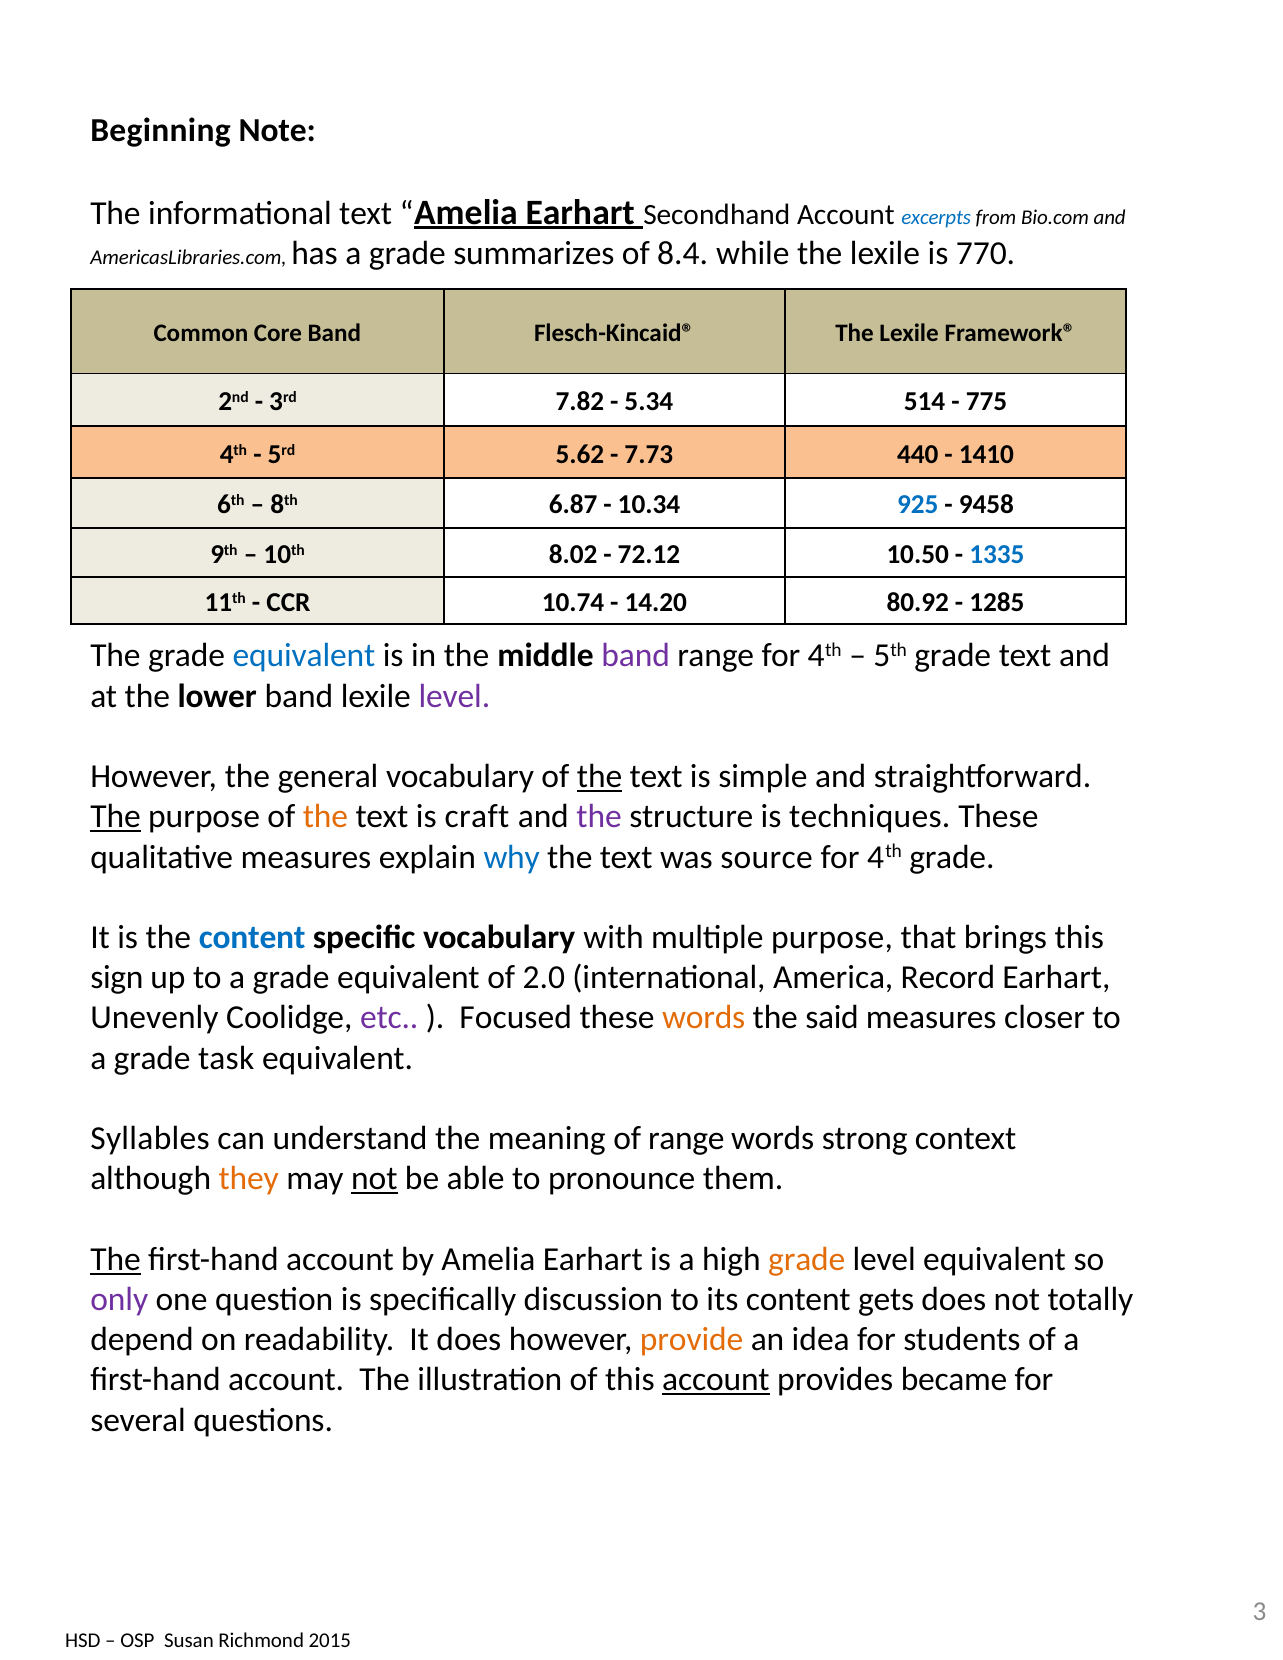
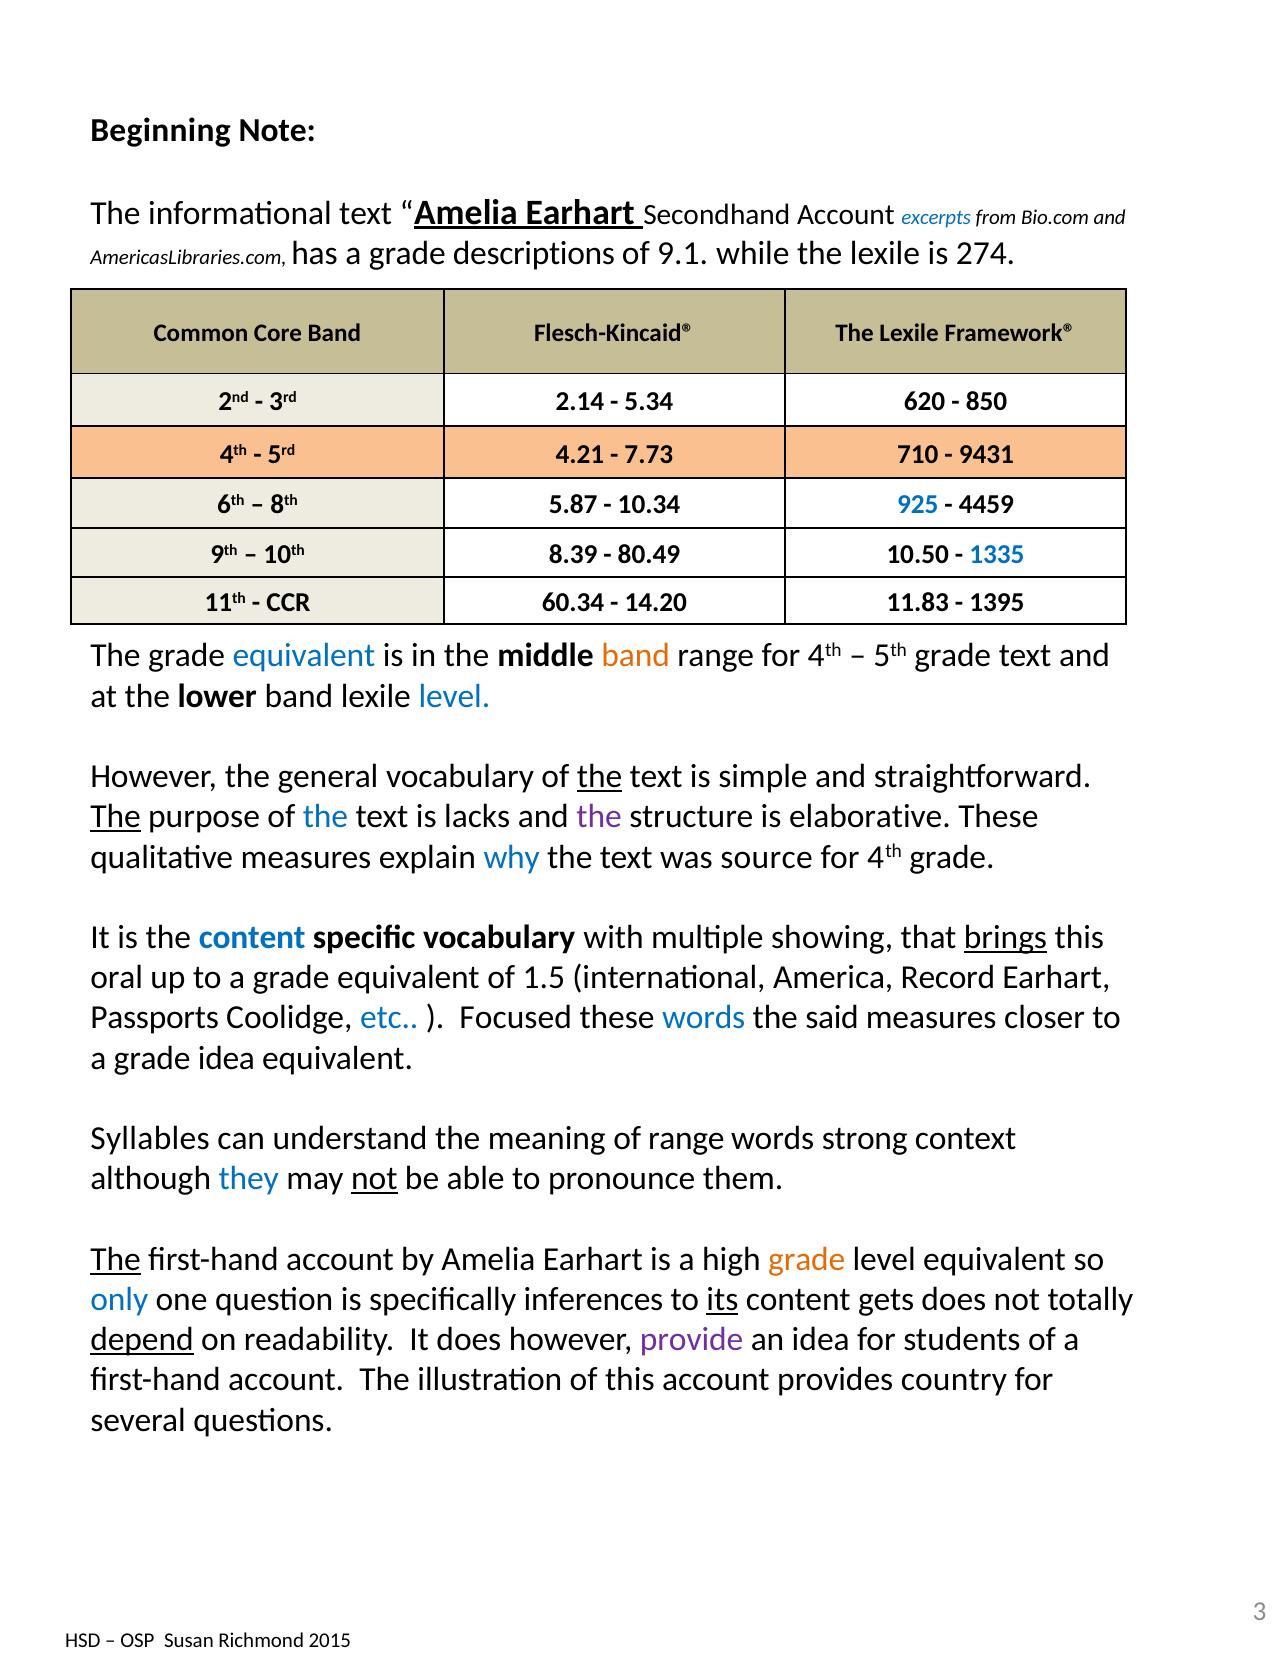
summarizes: summarizes -> descriptions (534, 254)
8.4: 8.4 -> 9.1 (683, 254)
770: 770 -> 274 (986, 254)
7.82: 7.82 -> 2.14 (580, 402)
514: 514 -> 620 (925, 402)
775: 775 -> 850 (986, 402)
5.62: 5.62 -> 4.21 (580, 454)
440: 440 -> 710 (918, 454)
1410: 1410 -> 9431 (986, 454)
6.87: 6.87 -> 5.87 (573, 505)
9458: 9458 -> 4459 (986, 505)
8.02: 8.02 -> 8.39 (573, 555)
72.12: 72.12 -> 80.49 (649, 555)
10.74: 10.74 -> 60.34 (573, 603)
80.92: 80.92 -> 11.83 (918, 603)
1285: 1285 -> 1395 (997, 603)
band colour: purple -> orange (636, 656)
level colour: purple -> blue (454, 696)
the colour: orange -> blue (325, 817)
craft: craft -> lacks (477, 817)
techniques: techniques -> elaborative (870, 817)
multiple purpose: purpose -> showing (832, 938)
brings underline: none -> present (1006, 938)
sign: sign -> oral (117, 978)
2.0: 2.0 -> 1.5 (544, 978)
Unevenly: Unevenly -> Passports (155, 1018)
etc colour: purple -> blue (389, 1018)
words colour: orange -> blue (704, 1018)
grade task: task -> idea (226, 1058)
they colour: orange -> blue (249, 1179)
only colour: purple -> blue (119, 1300)
discussion: discussion -> inferences (593, 1300)
its underline: none -> present (722, 1300)
depend underline: none -> present (142, 1340)
provide colour: orange -> purple (692, 1340)
account underline: present -> none (716, 1380)
became: became -> country (954, 1380)
